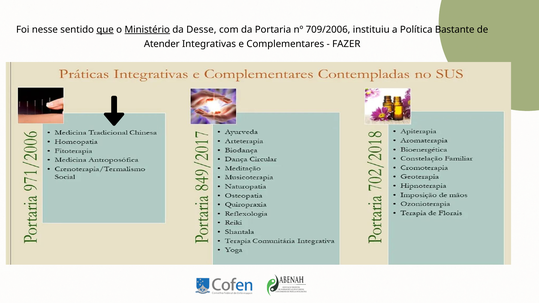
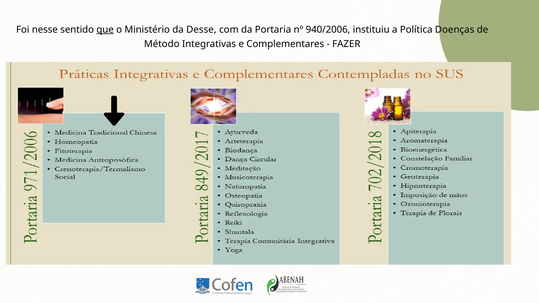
Ministério underline: present -> none (147, 30)
709/2006: 709/2006 -> 940/2006 (328, 30)
Bastante: Bastante -> Doenças (455, 30)
Atender: Atender -> Método (162, 44)
